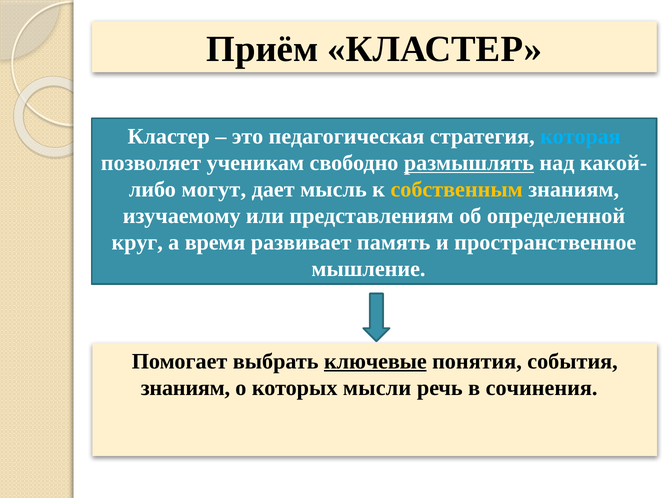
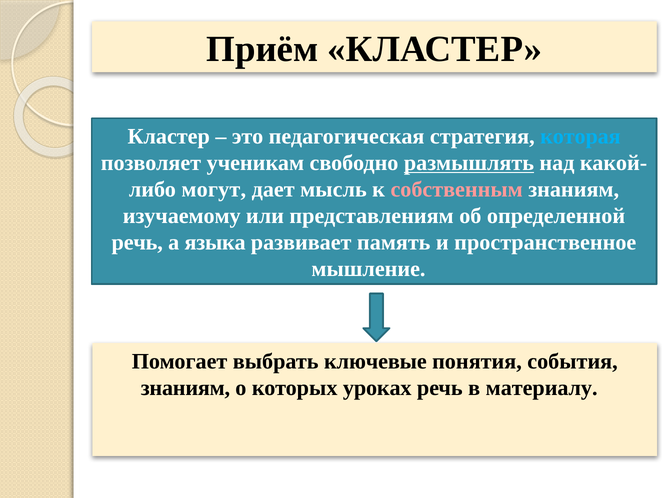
собственным colour: yellow -> pink (457, 189)
круг: круг -> речь (137, 243)
время: время -> языка (215, 243)
ключевые underline: present -> none (375, 361)
мысли: мысли -> уроках (377, 388)
сочинения: сочинения -> материалу (542, 388)
